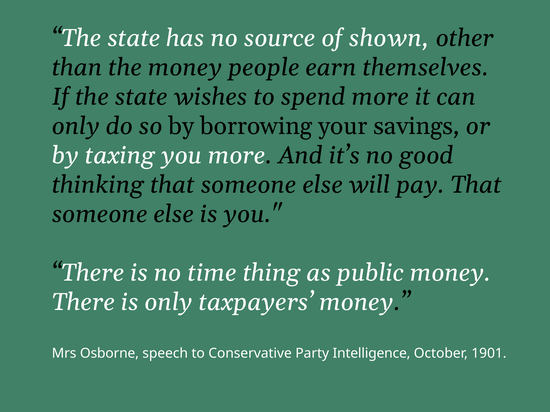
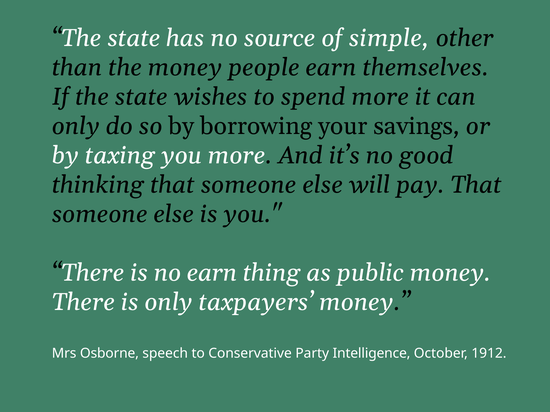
shown: shown -> simple (389, 38)
no time: time -> earn (212, 273)
1901: 1901 -> 1912 (489, 354)
